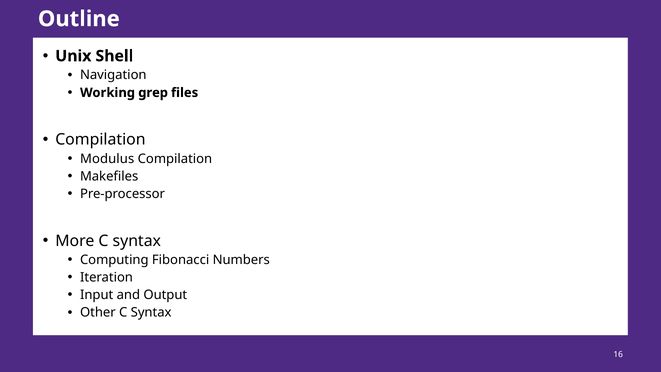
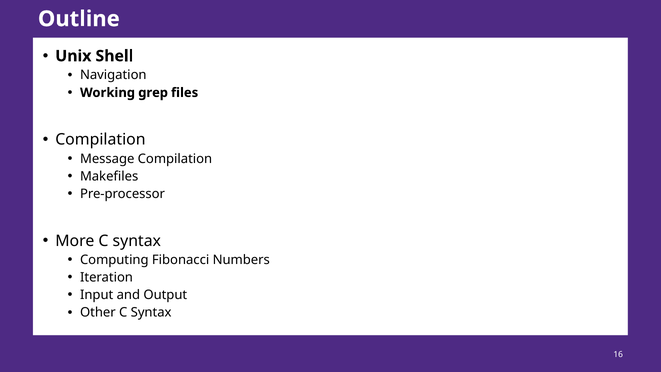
Modulus: Modulus -> Message (107, 159)
